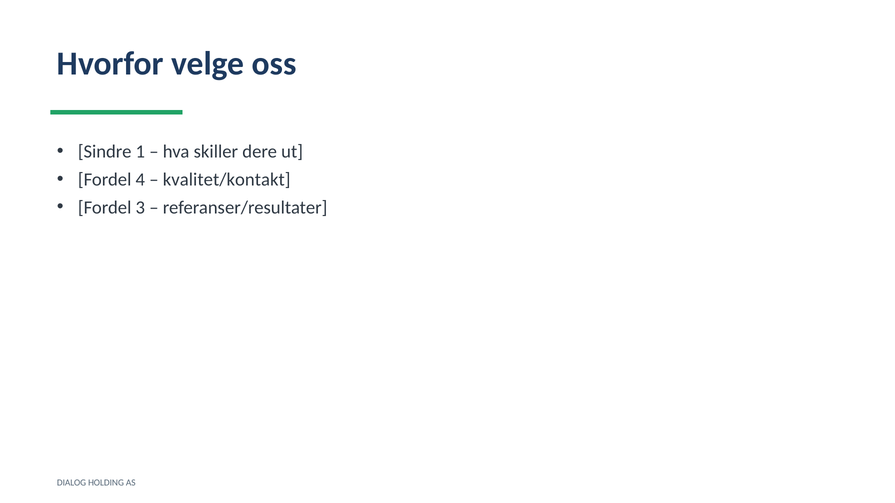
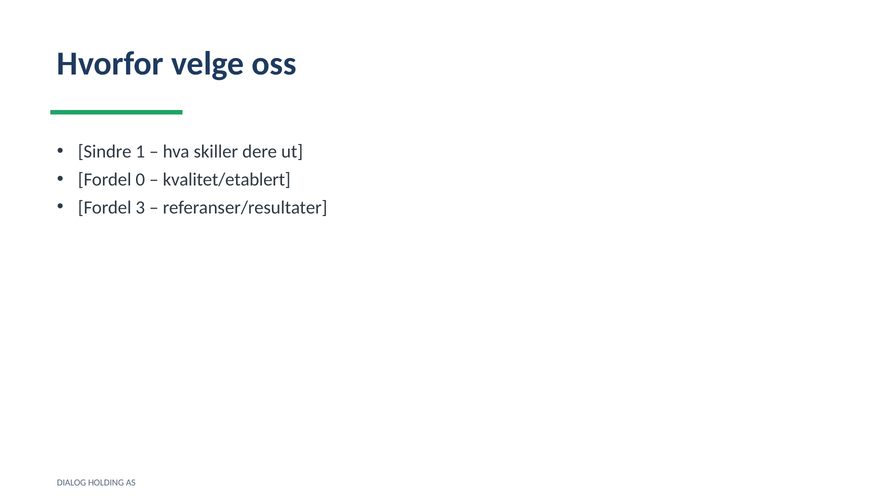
4: 4 -> 0 (140, 180)
kvalitet/kontakt: kvalitet/kontakt -> kvalitet/etablert (227, 180)
